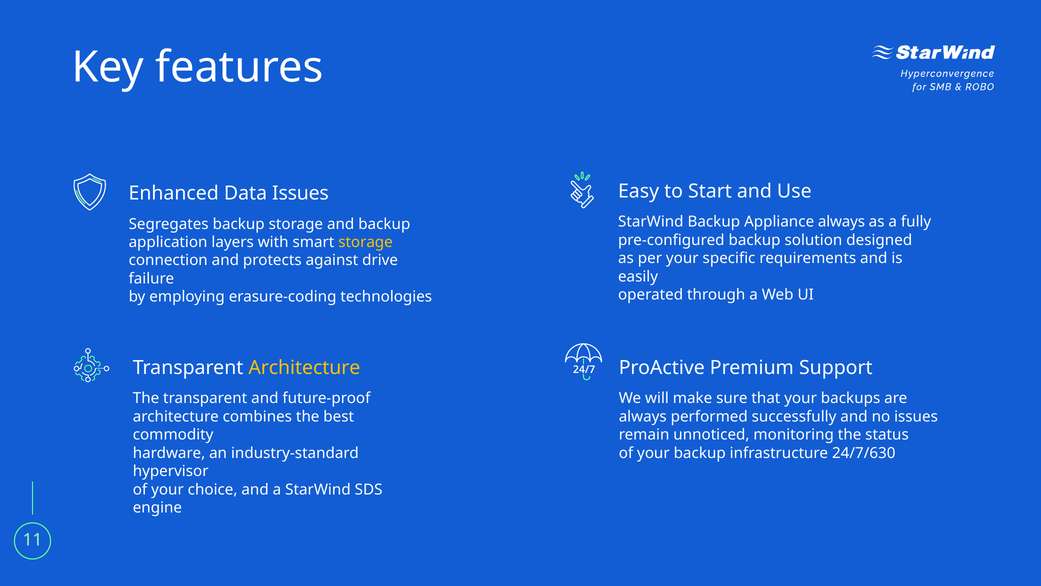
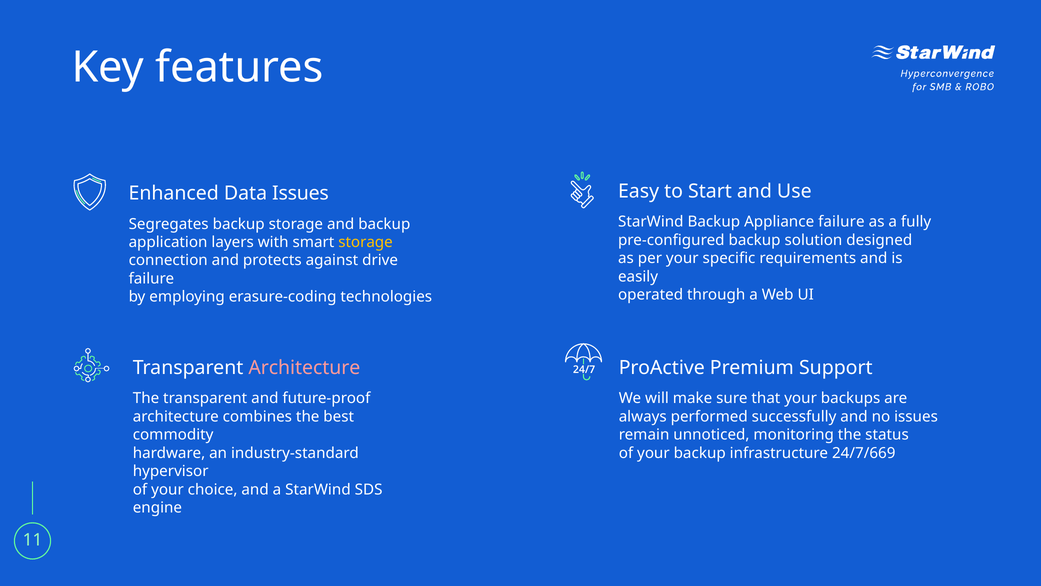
Appliance always: always -> failure (841, 222)
Architecture colour: yellow -> pink (304, 367)
24/7/630: 24/7/630 -> 24/7/669 (864, 453)
